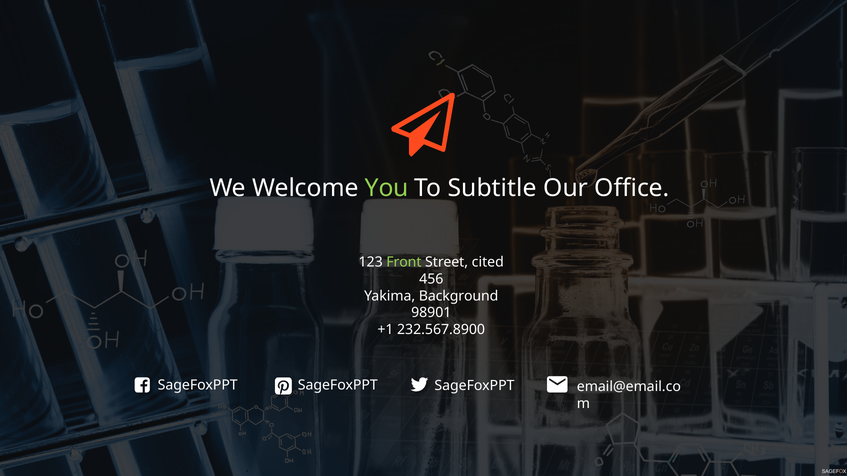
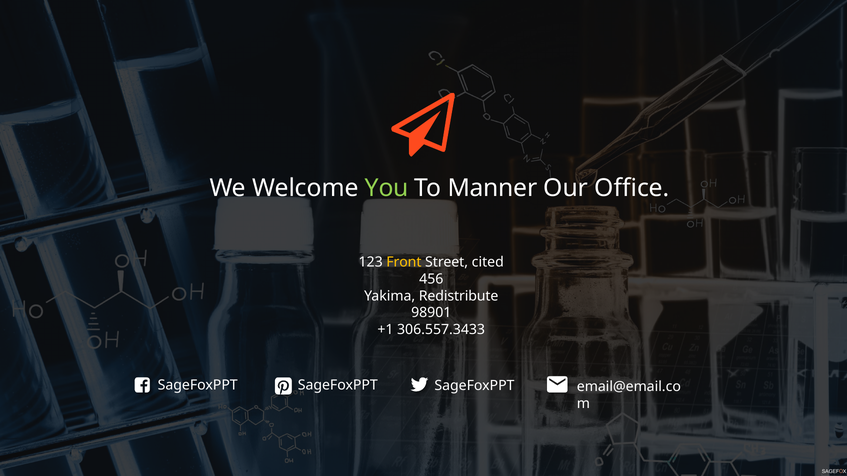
Subtitle: Subtitle -> Manner (492, 188)
Front colour: light green -> yellow (404, 262)
Background: Background -> Redistribute (459, 296)
232.567.8900: 232.567.8900 -> 306.557.3433 (441, 330)
